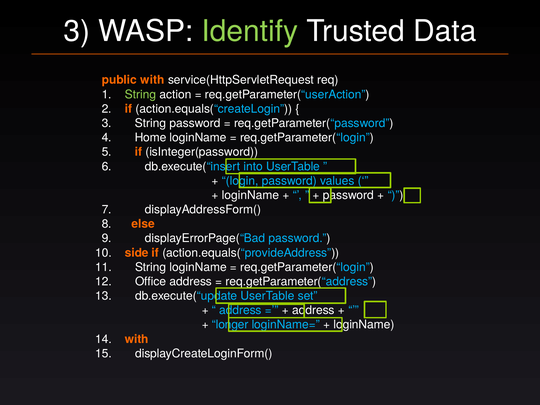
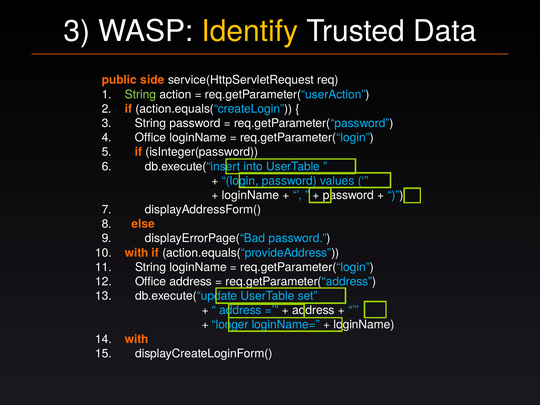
Identify colour: light green -> yellow (250, 31)
public with: with -> side (152, 80)
4 Home: Home -> Office (151, 138)
10 side: side -> with (137, 253)
